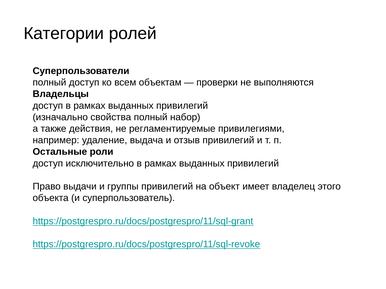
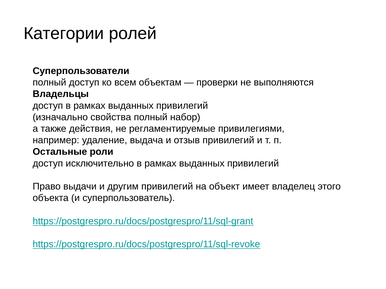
группы: группы -> другим (123, 187)
